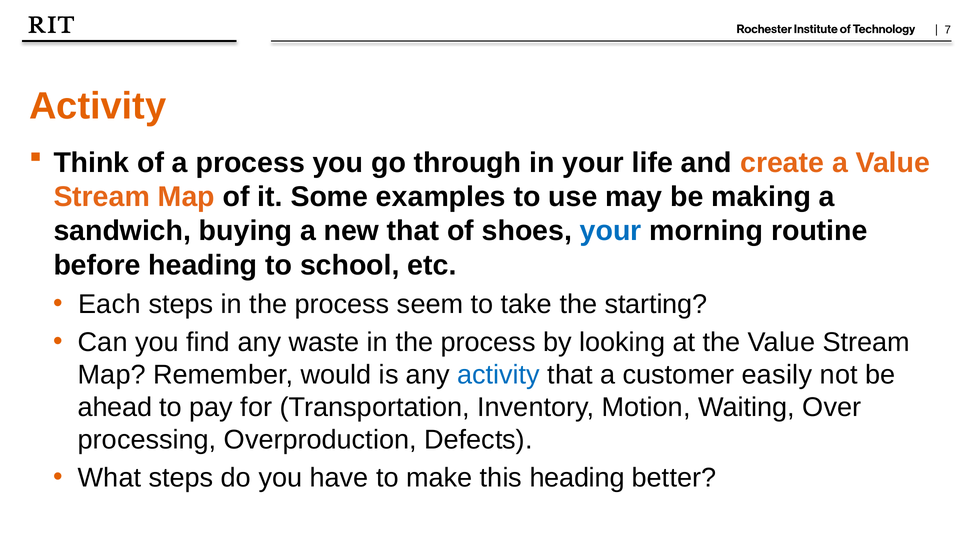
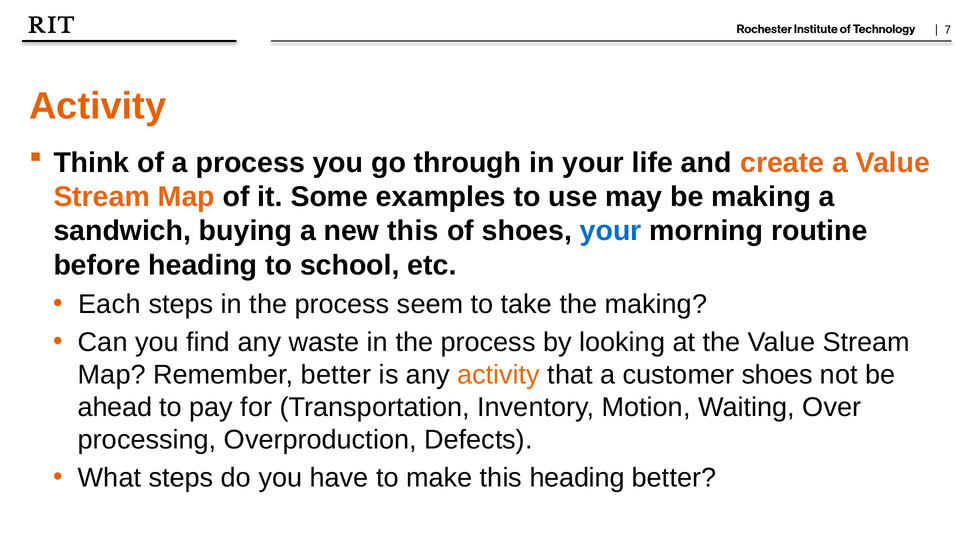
new that: that -> this (413, 231)
the starting: starting -> making (656, 304)
Remember would: would -> better (336, 375)
activity colour: blue -> orange (499, 375)
customer easily: easily -> shoes (777, 375)
